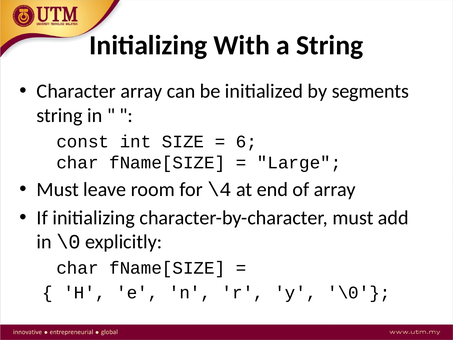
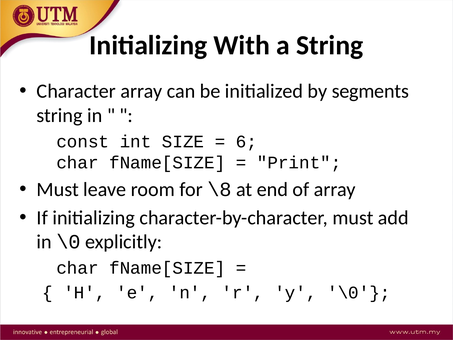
Large: Large -> Print (299, 163)
\4: \4 -> \8 (219, 189)
